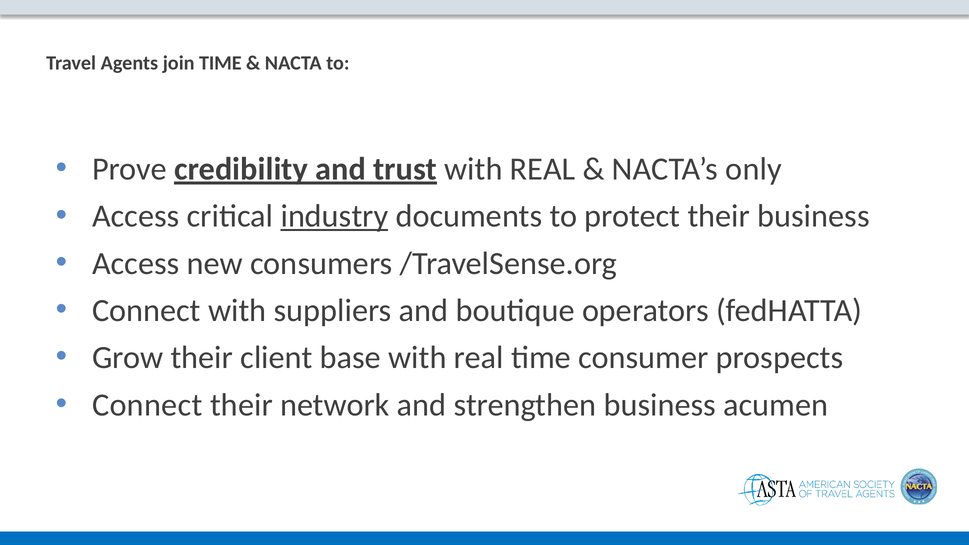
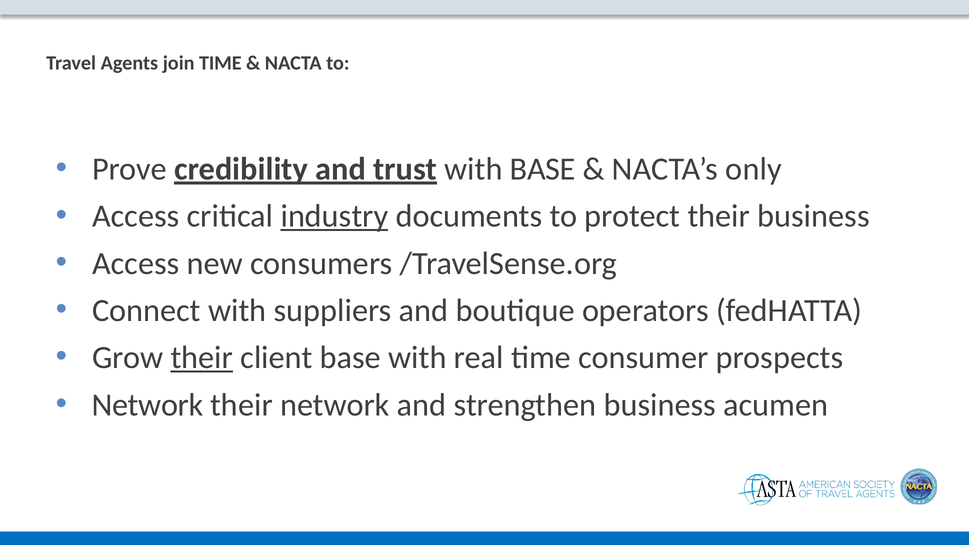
REAL: REAL -> BASE (543, 169)
their underline: none -> present (202, 358)
Connect: Connect -> Network (148, 405)
